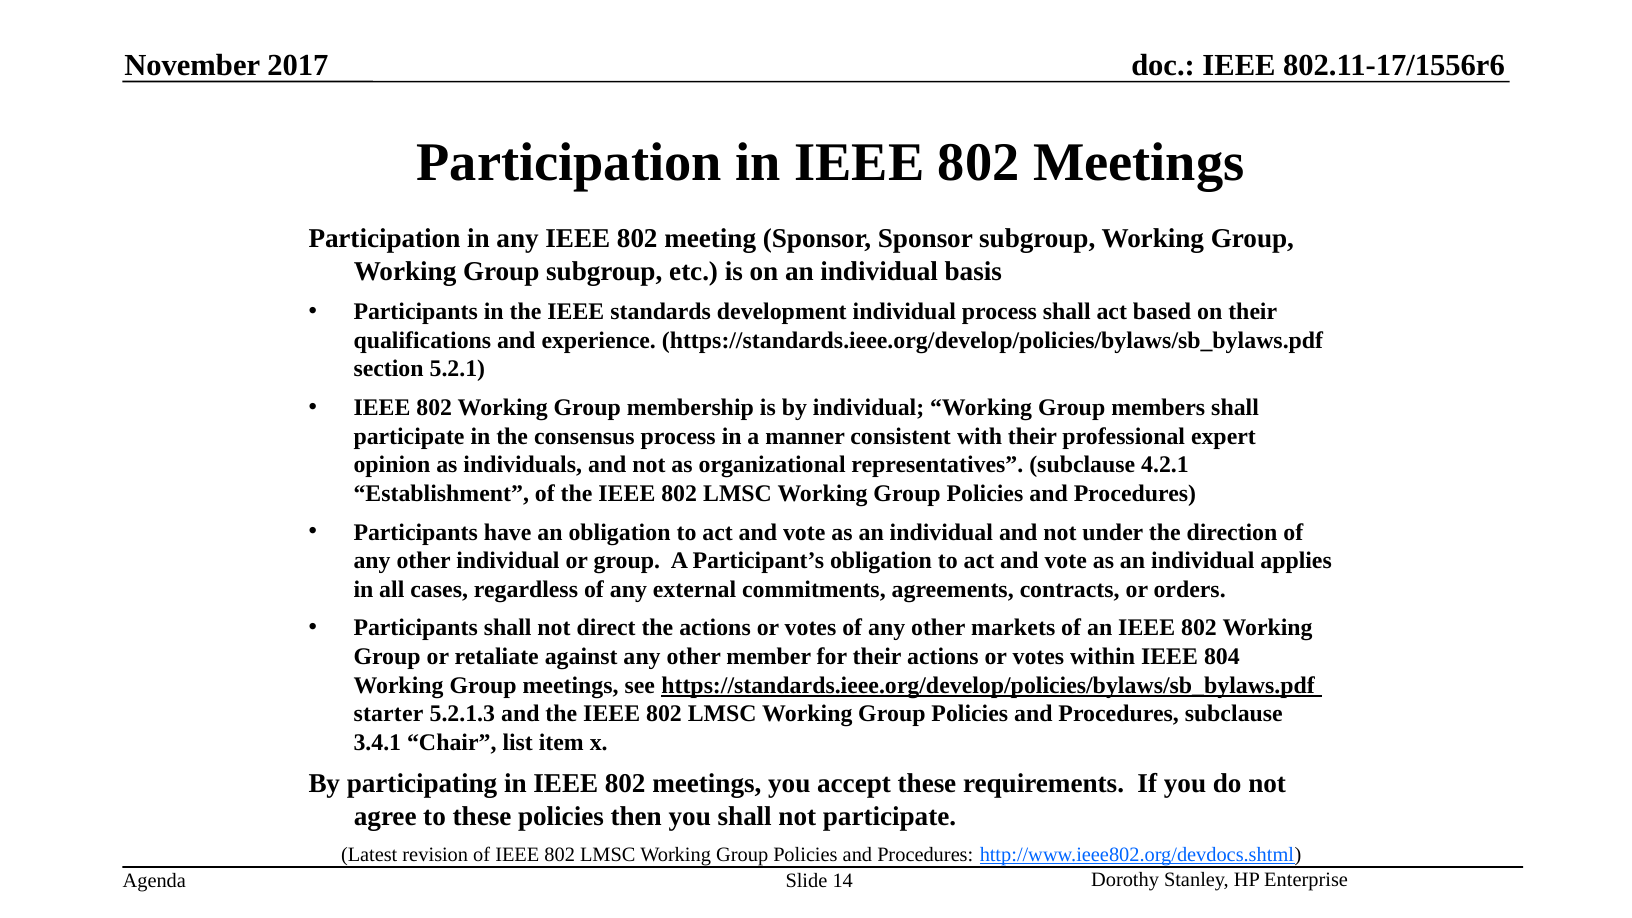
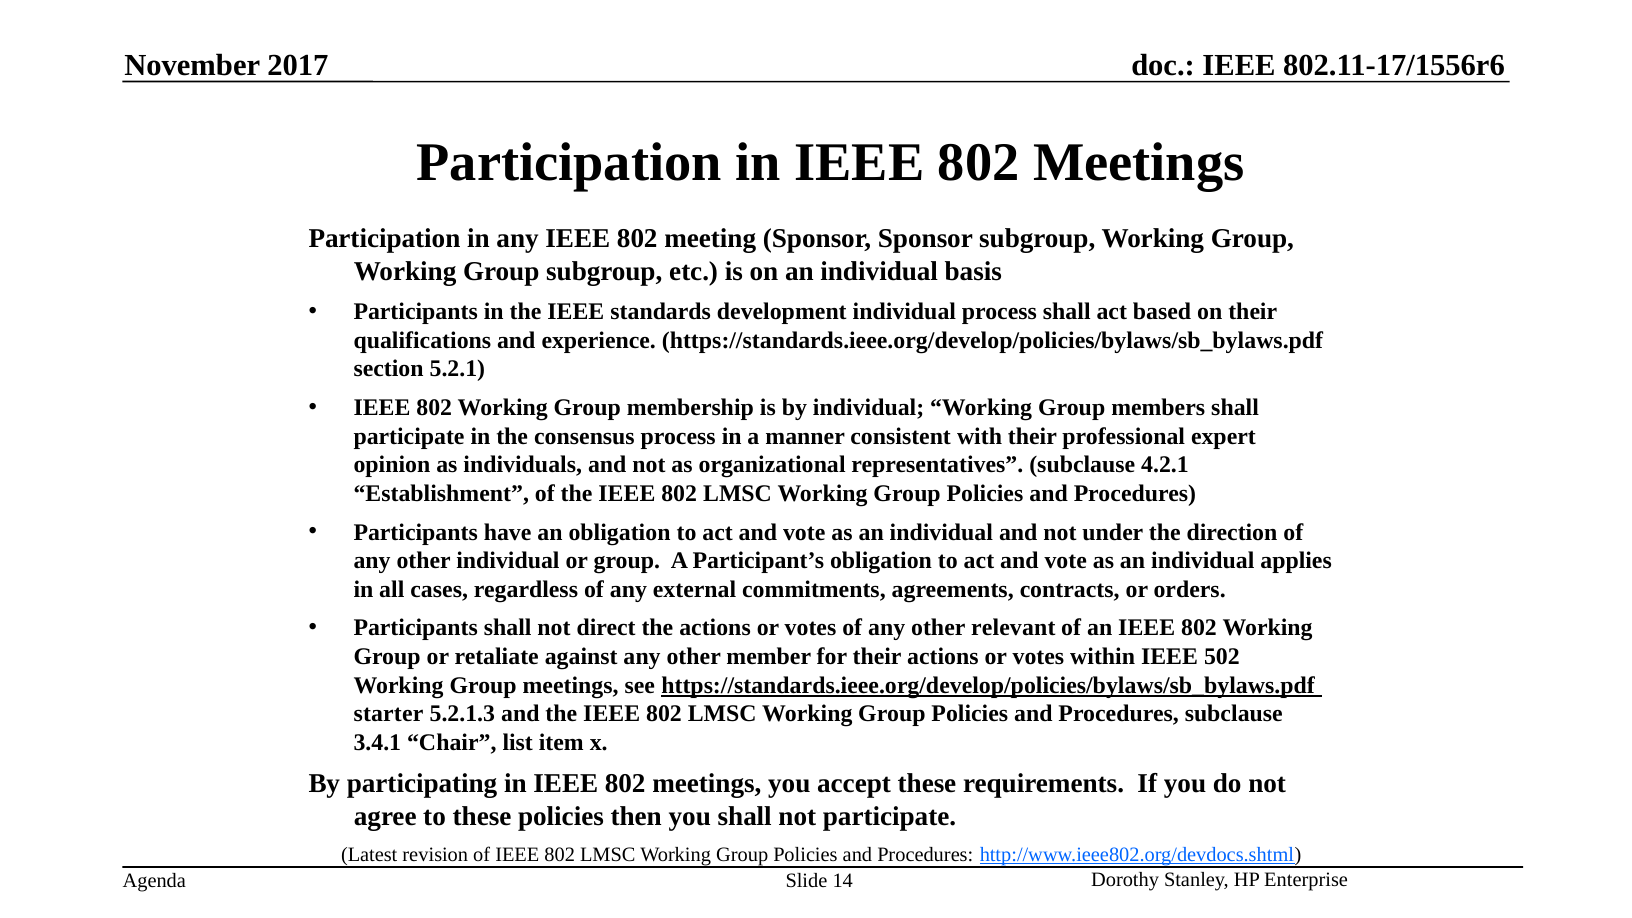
markets: markets -> relevant (1013, 628)
804: 804 -> 502 (1222, 657)
